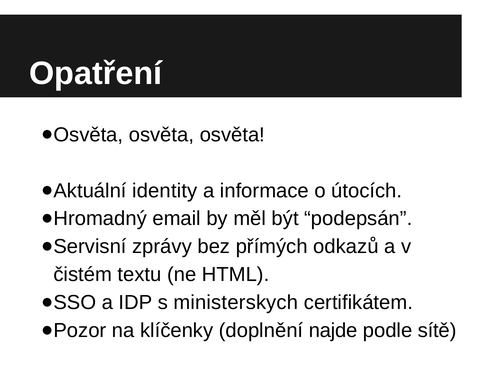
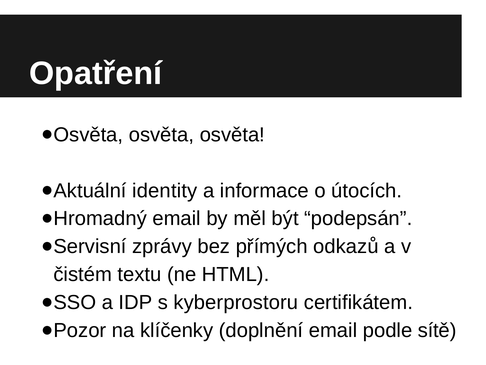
ministerskych: ministerskych -> kyberprostoru (236, 302)
doplnění najde: najde -> email (333, 330)
